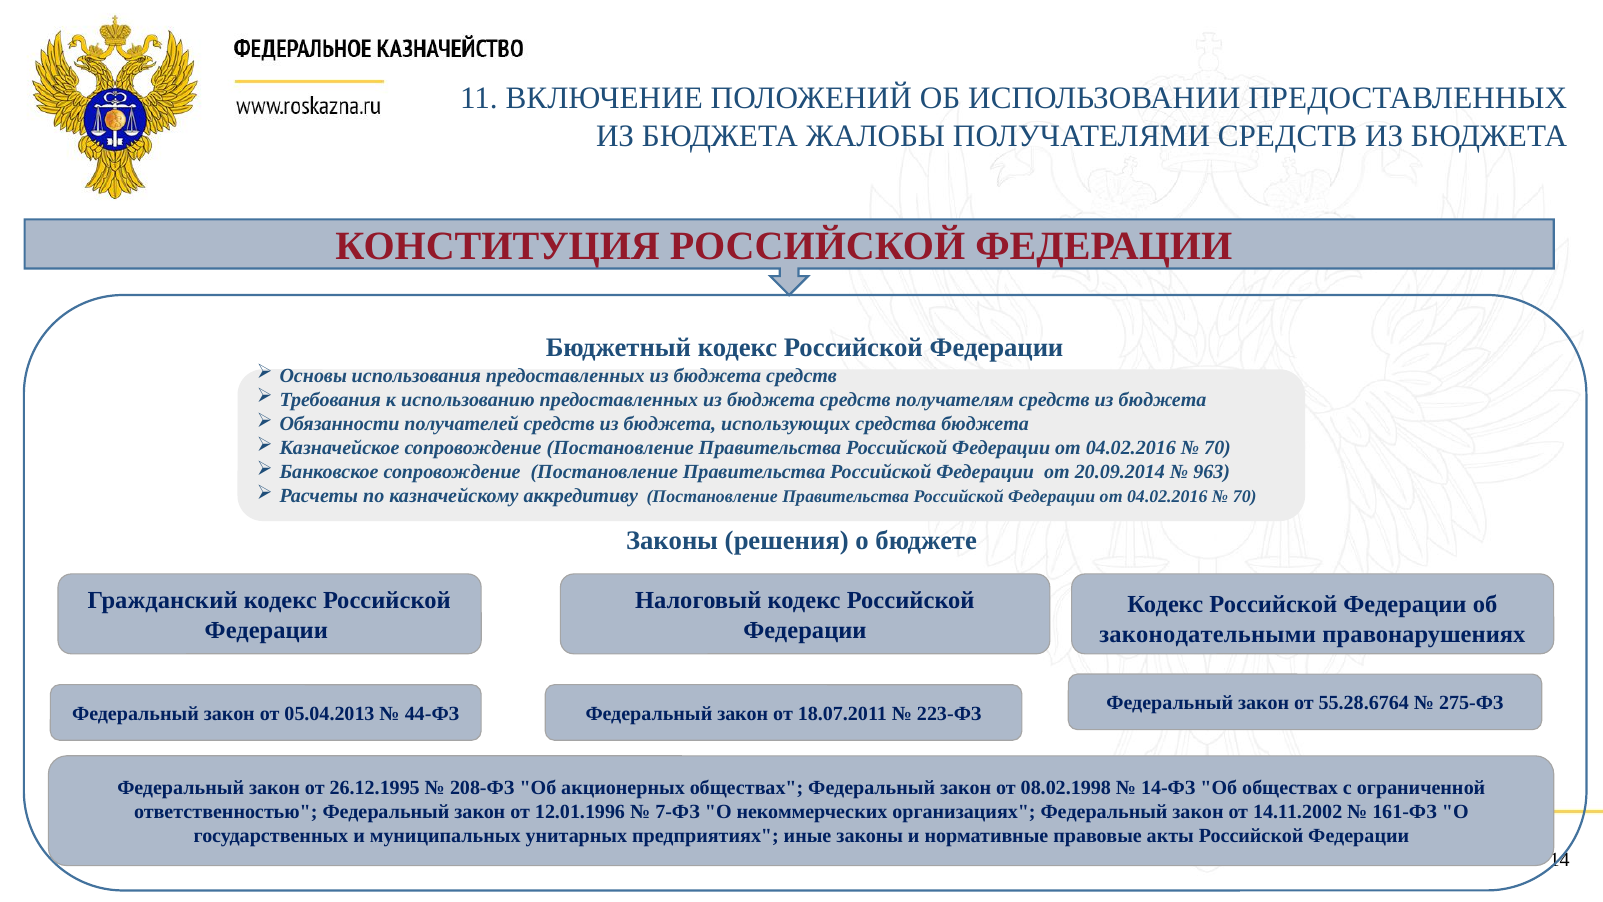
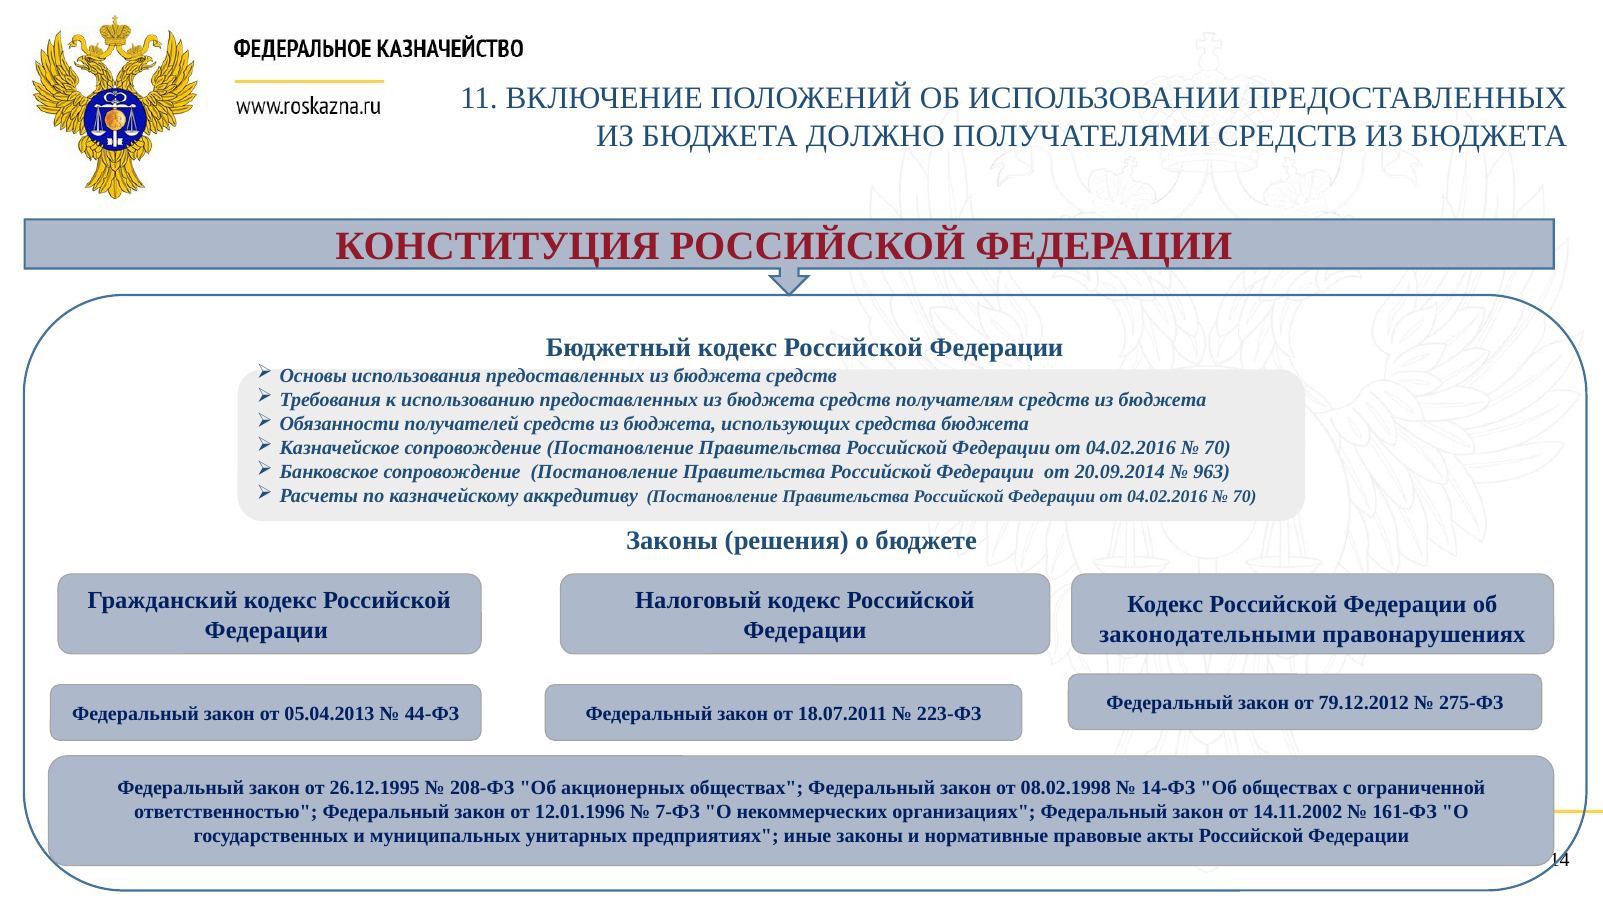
ЖАЛОБЫ: ЖАЛОБЫ -> ДОЛЖНО (875, 136)
55.28.6764: 55.28.6764 -> 79.12.2012 (1364, 703)
